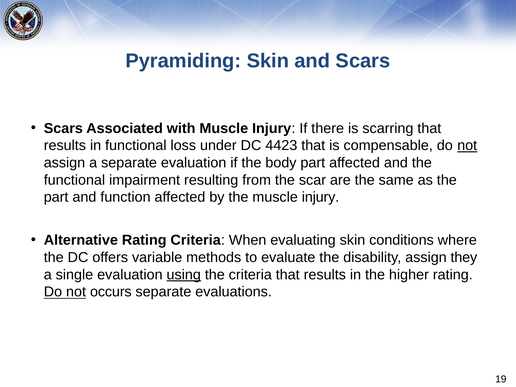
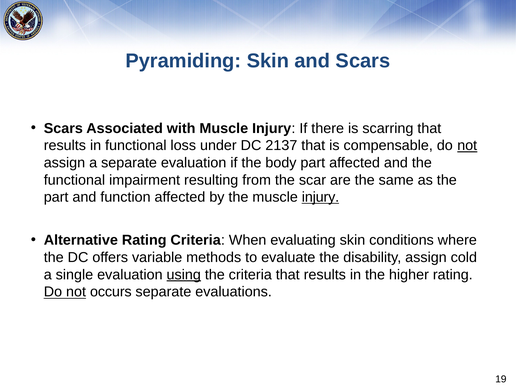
4423: 4423 -> 2137 (281, 145)
injury underline: none -> present (320, 197)
they: they -> cold (464, 257)
